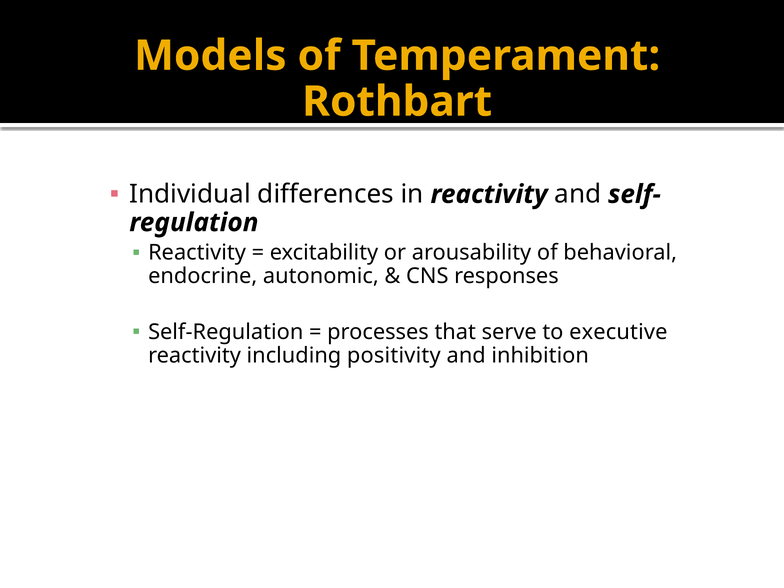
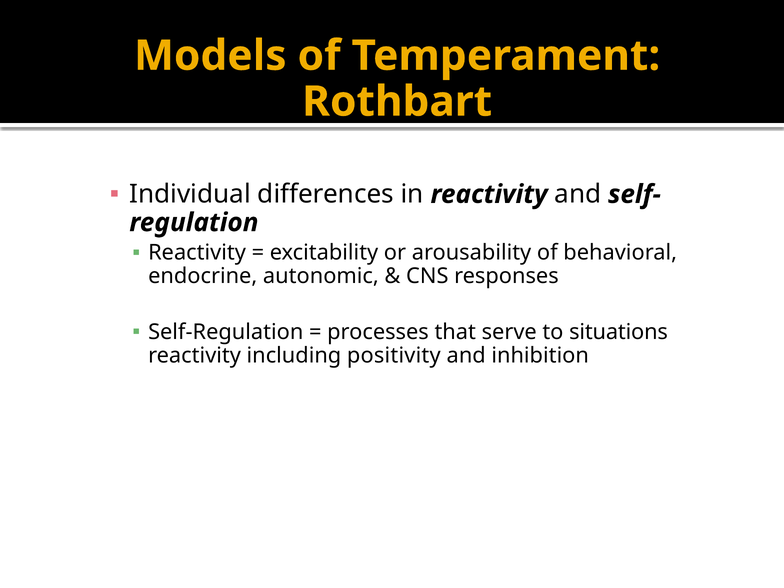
executive: executive -> situations (619, 332)
